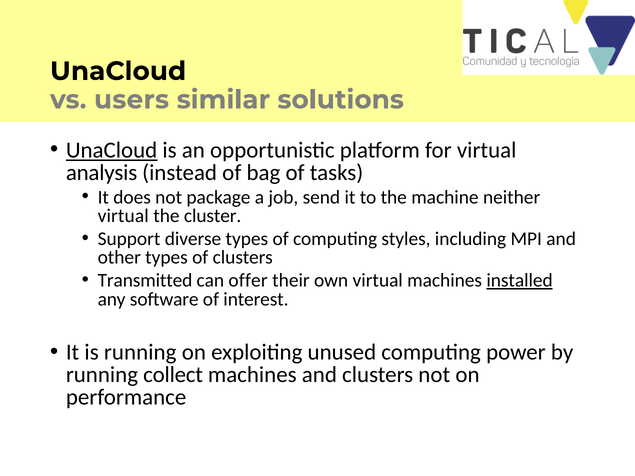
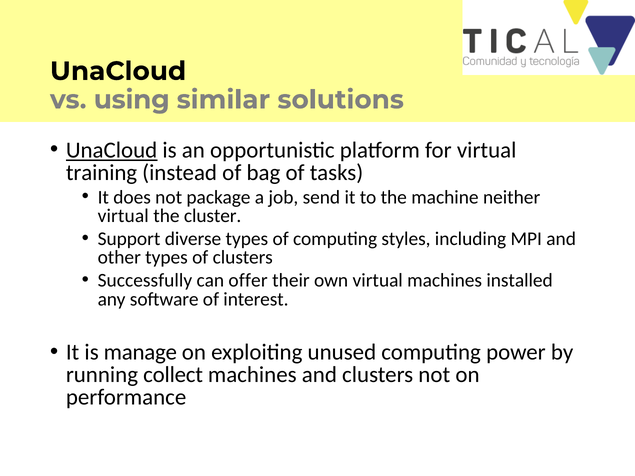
users: users -> using (132, 100)
analysis: analysis -> training (101, 173)
Transmitted: Transmitted -> Successfully (145, 281)
installed underline: present -> none (520, 281)
is running: running -> manage (140, 353)
